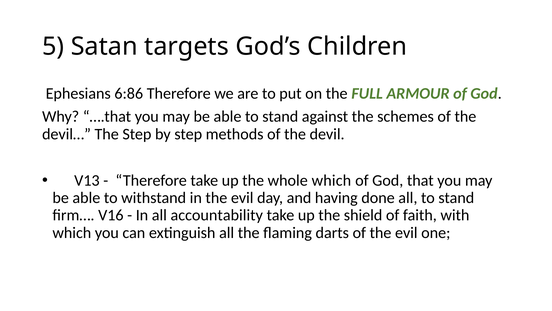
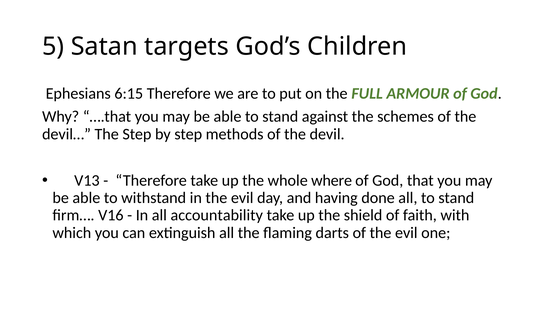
6:86: 6:86 -> 6:15 (129, 93)
whole which: which -> where (332, 180)
